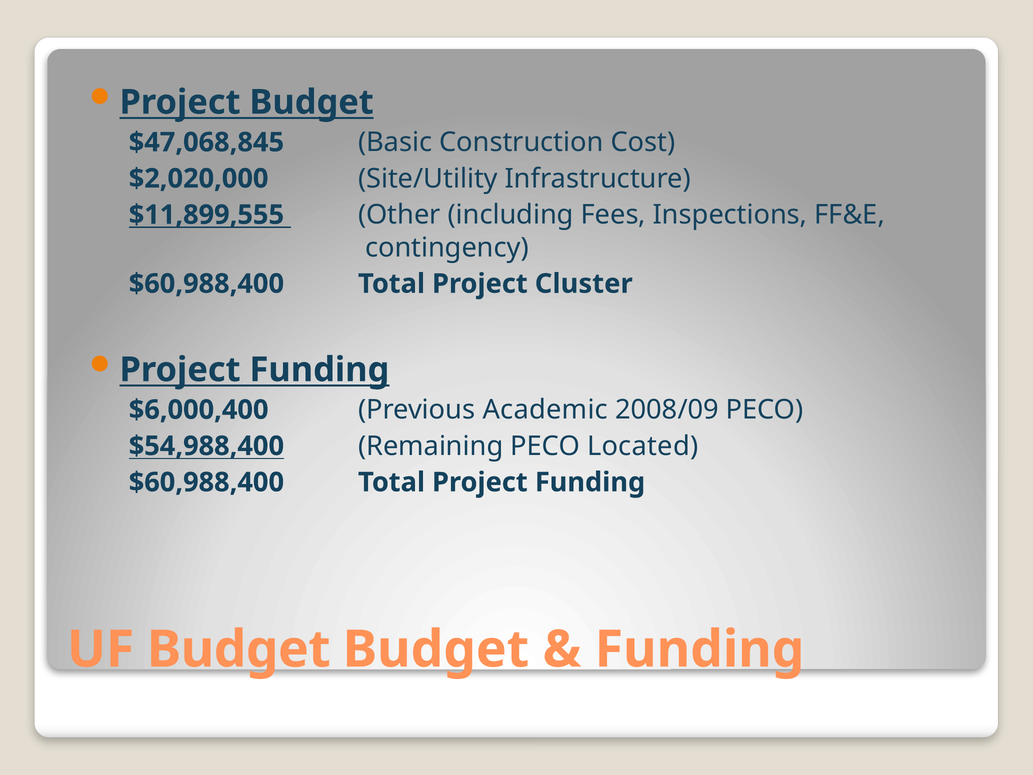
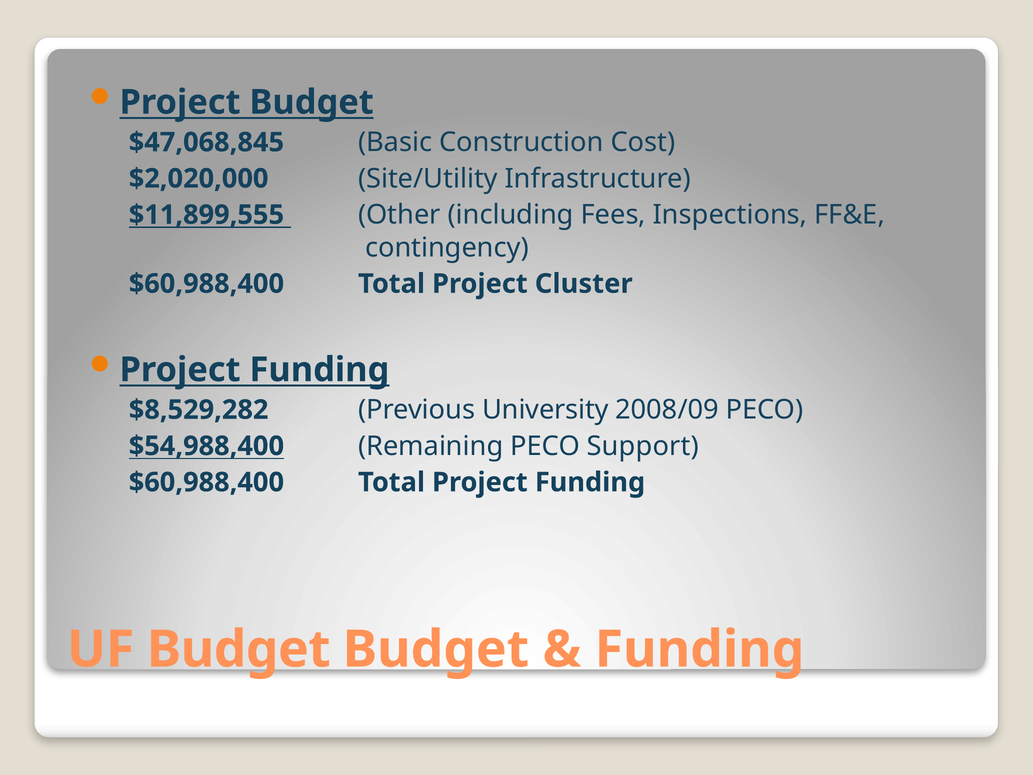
$6,000,400: $6,000,400 -> $8,529,282 (199, 410)
Academic: Academic -> University (545, 410)
Located: Located -> Support (643, 446)
